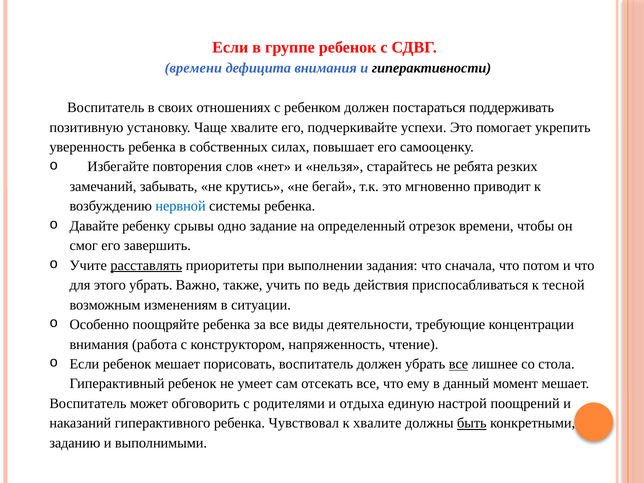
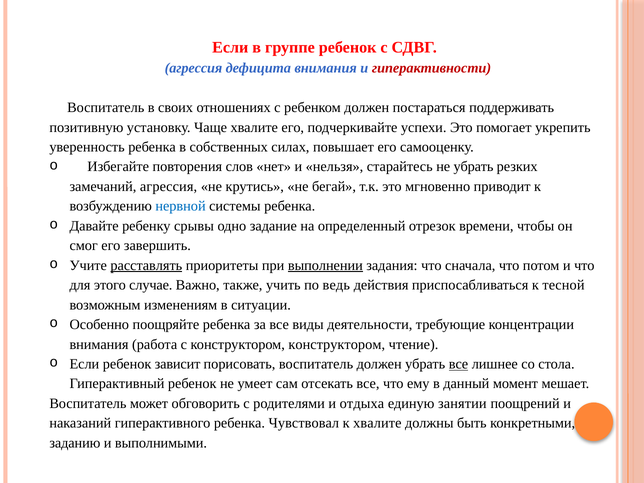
времени: времени -> агрессия (193, 68)
гиперактивности colour: black -> red (432, 68)
не ребята: ребята -> убрать (474, 167)
замечаний забывать: забывать -> агрессия (169, 187)
выполнении underline: none -> present (325, 265)
этого убрать: убрать -> случае (151, 285)
конструктором напряженность: напряженность -> конструктором (337, 344)
ребенок мешает: мешает -> зависит (178, 364)
настрой: настрой -> занятии (462, 403)
быть underline: present -> none (472, 423)
